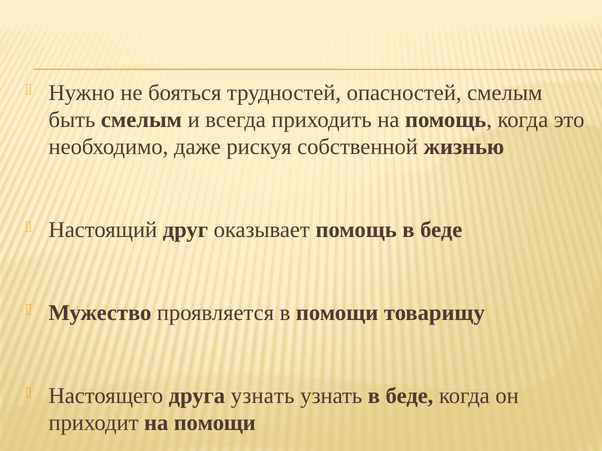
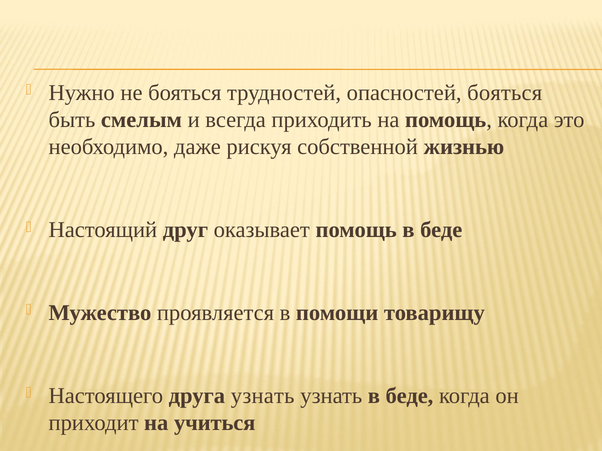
опасностей смелым: смелым -> бояться (505, 93)
на помощи: помощи -> учиться (215, 423)
